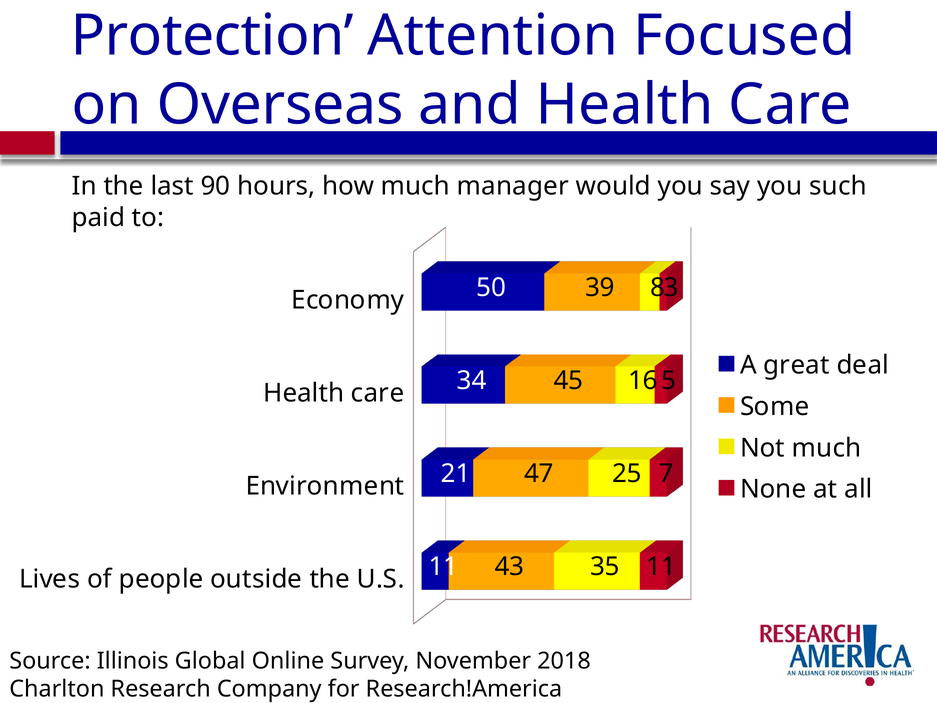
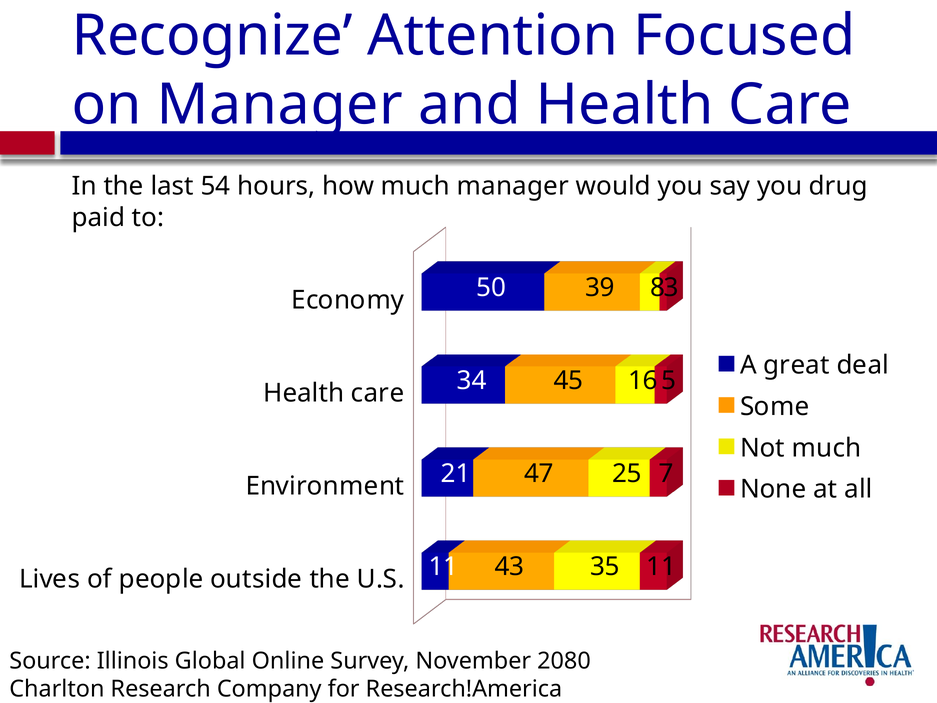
Protection: Protection -> Recognize (212, 36)
on Overseas: Overseas -> Manager (280, 105)
90: 90 -> 54 (215, 186)
such: such -> drug (838, 186)
2018: 2018 -> 2080 (564, 661)
